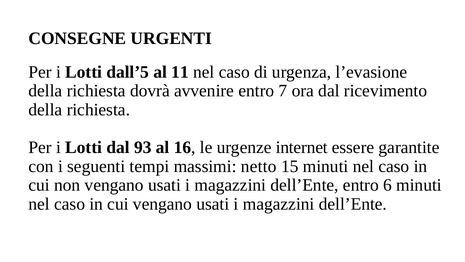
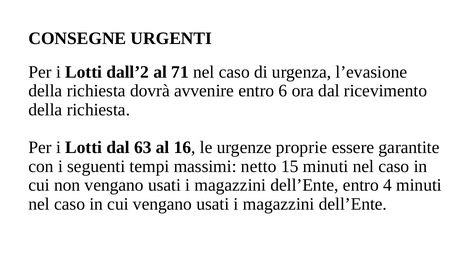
dall’5: dall’5 -> dall’2 (128, 72)
11: 11 -> 71 (180, 72)
7: 7 -> 6 (283, 91)
93: 93 -> 63 (143, 147)
internet: internet -> proprie (302, 147)
6: 6 -> 4 (388, 185)
